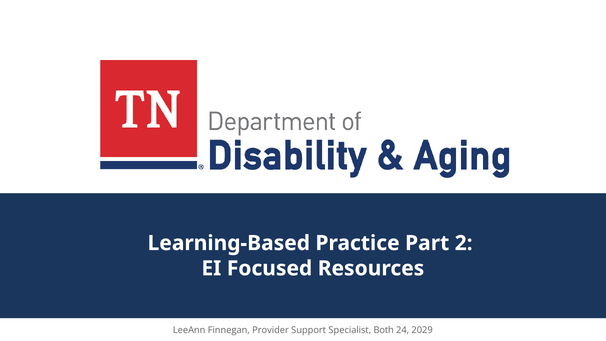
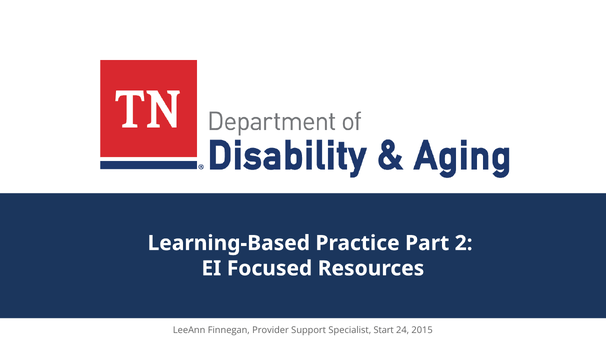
Both: Both -> Start (384, 330)
2029: 2029 -> 2015 (422, 330)
